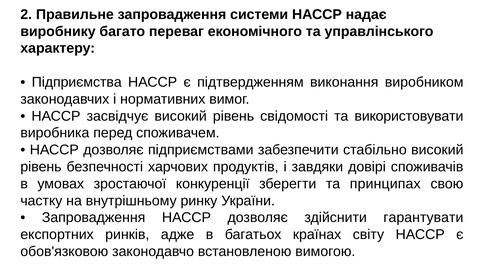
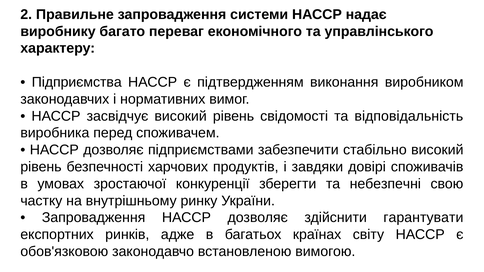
використовувати: використовувати -> відповідальність (409, 116)
принципах: принципах -> небезпечні (385, 184)
